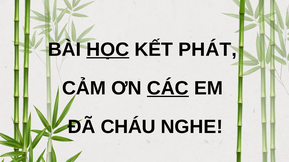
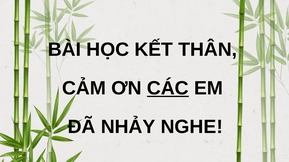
HỌC underline: present -> none (108, 50)
PHÁT: PHÁT -> THÂN (208, 50)
CHÁU: CHÁU -> NHẢY (128, 127)
